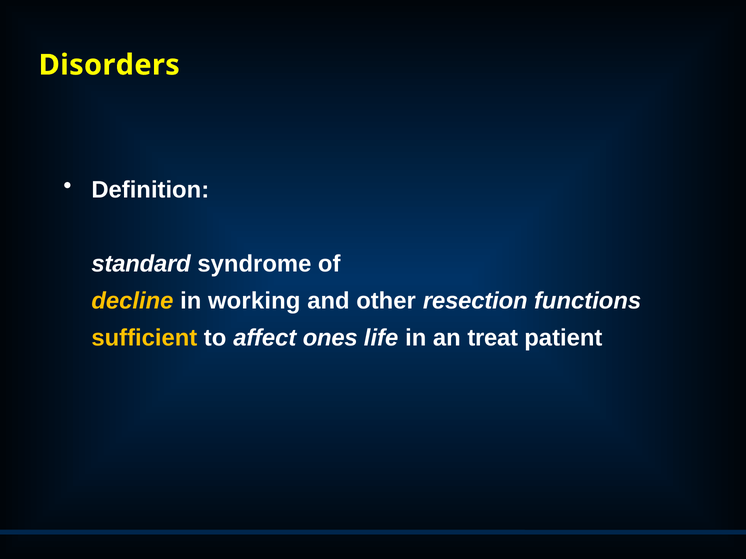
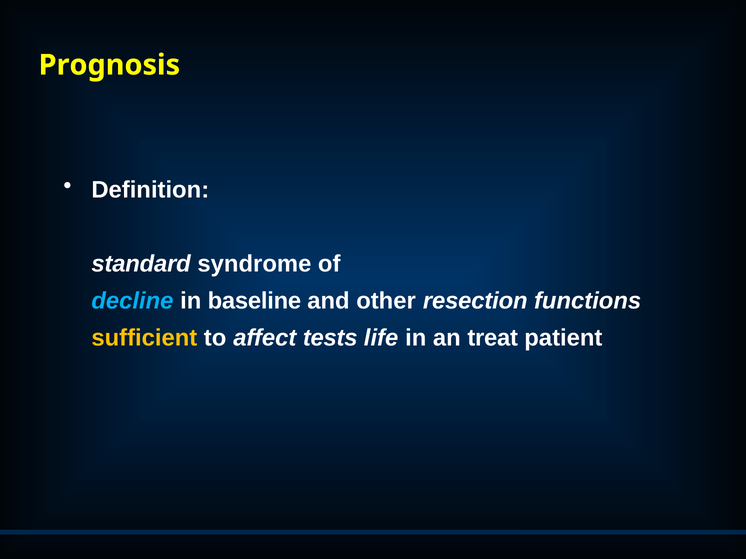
Disorders: Disorders -> Prognosis (109, 65)
decline colour: yellow -> light blue (132, 301)
working: working -> baseline (254, 301)
ones: ones -> tests (330, 338)
